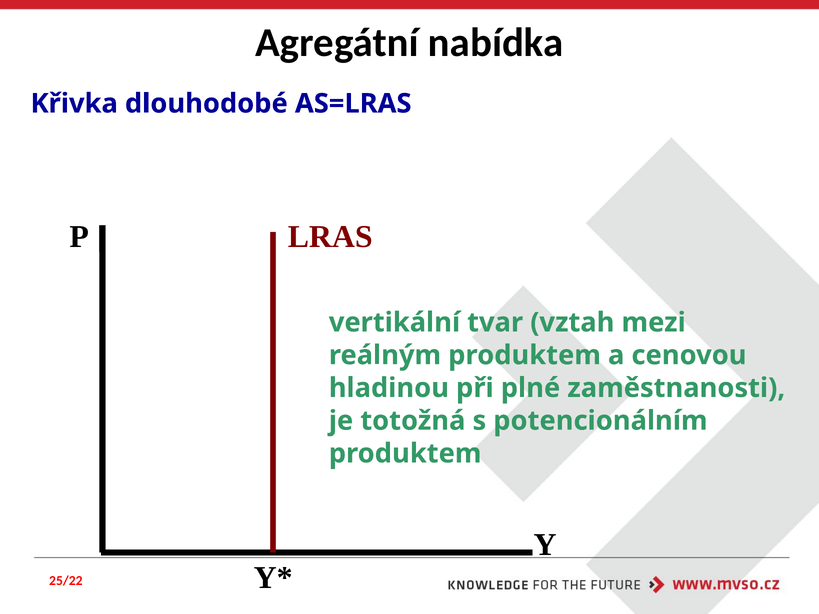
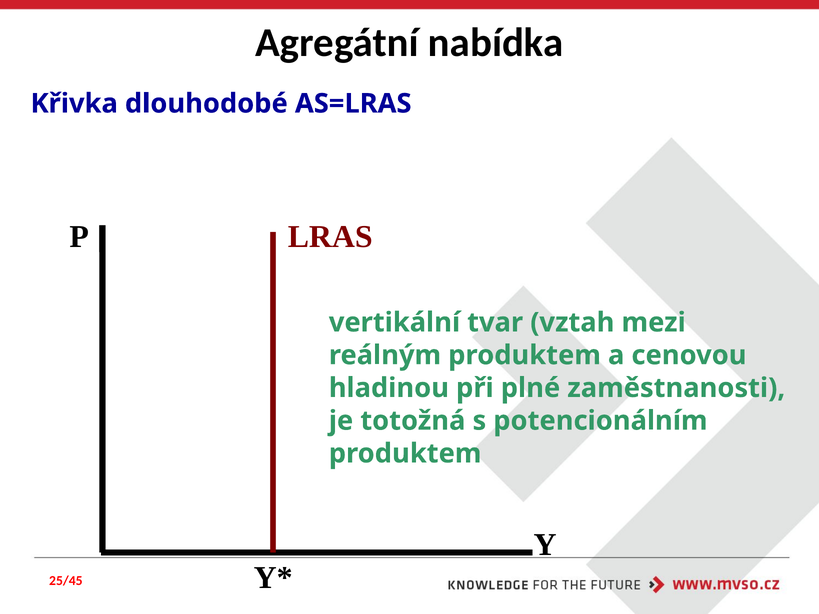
25/22: 25/22 -> 25/45 (66, 581)
